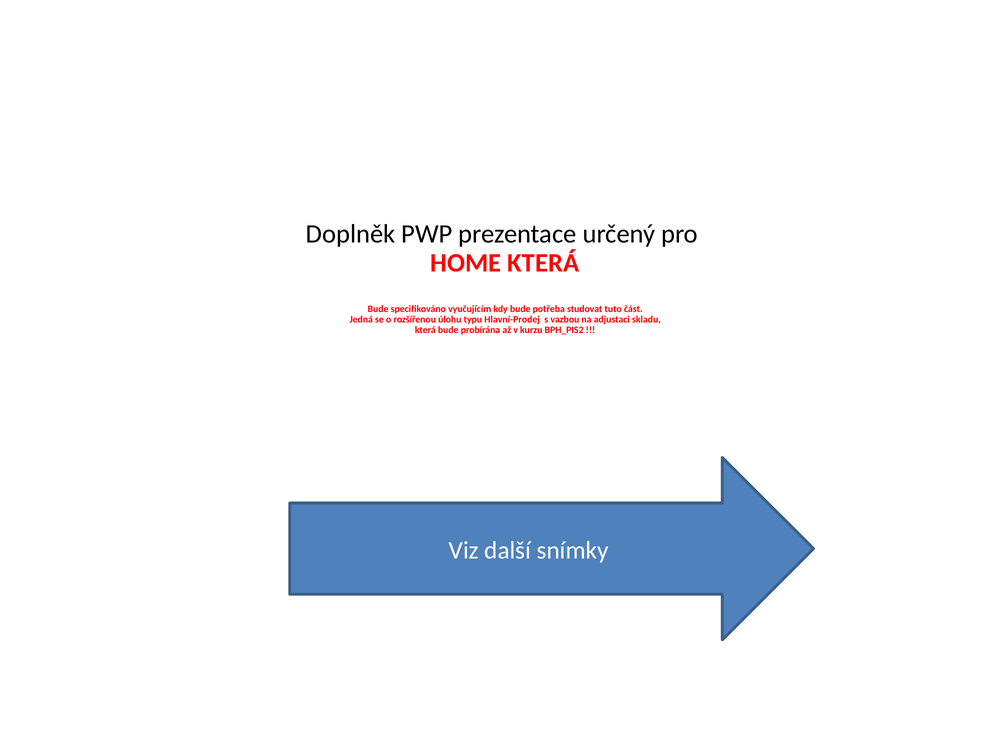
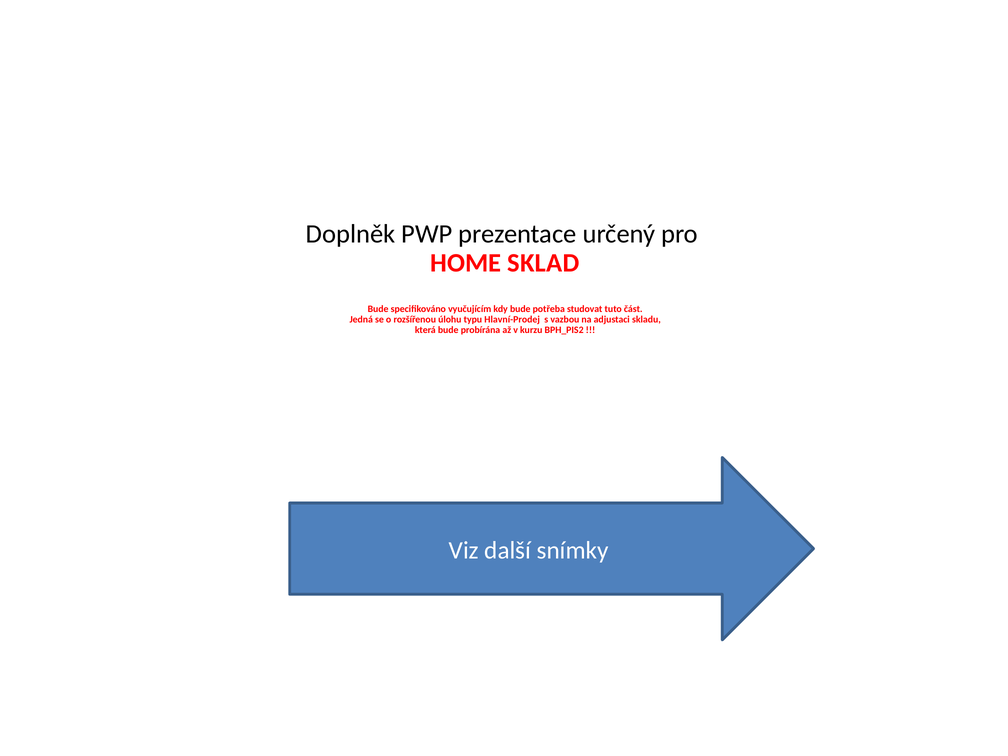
HOME KTERÁ: KTERÁ -> SKLAD (543, 263)
